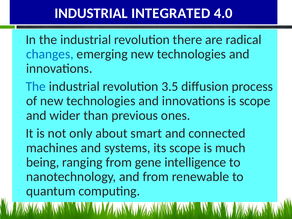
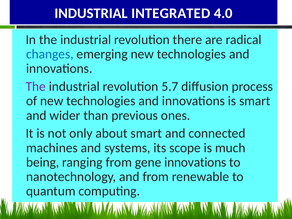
The colour: blue -> purple (36, 86)
3.5: 3.5 -> 5.7 (170, 86)
is scope: scope -> smart (255, 101)
gene intelligence: intelligence -> innovations (195, 162)
